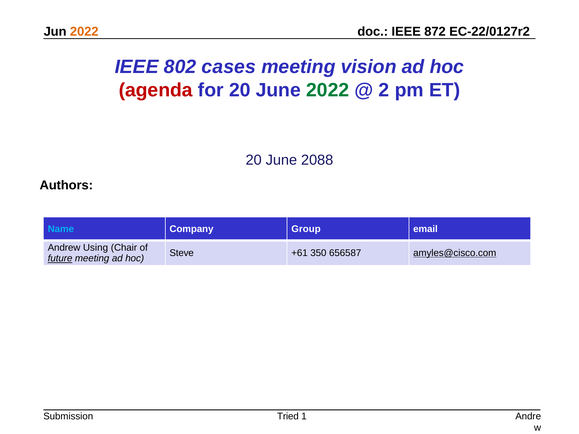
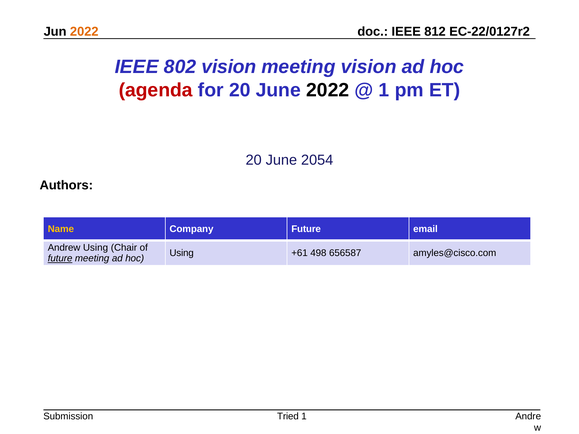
872: 872 -> 812 (435, 32)
802 cases: cases -> vision (229, 67)
2022 colour: green -> black (328, 90)
2: 2 -> 1 (384, 90)
2088: 2088 -> 2054 (317, 160)
Name colour: light blue -> yellow (61, 229)
Company Group: Group -> Future (306, 229)
Steve: Steve -> Using (182, 253)
350: 350 -> 498 (318, 253)
amyles@cisco.com underline: present -> none (455, 253)
